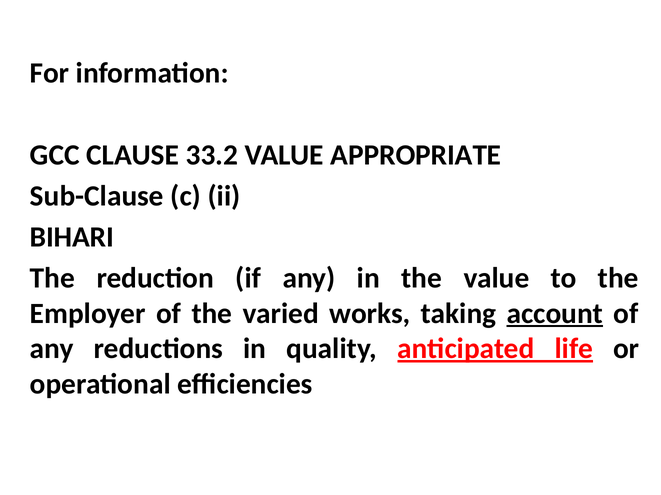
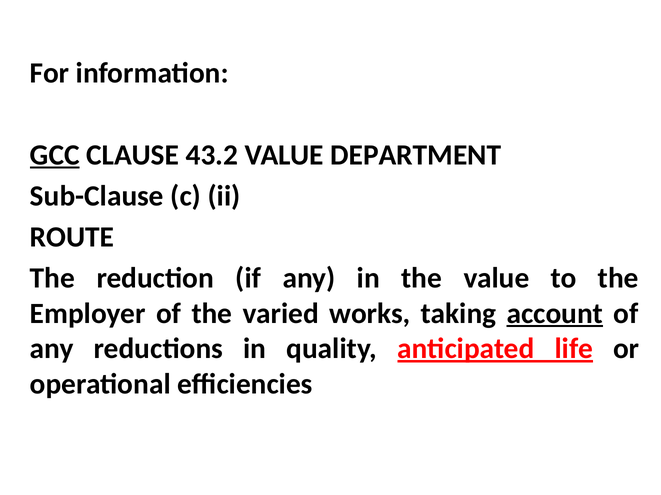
GCC underline: none -> present (55, 155)
33.2: 33.2 -> 43.2 (212, 155)
APPROPRIATE: APPROPRIATE -> DEPARTMENT (416, 155)
BIHARI: BIHARI -> ROUTE (72, 238)
